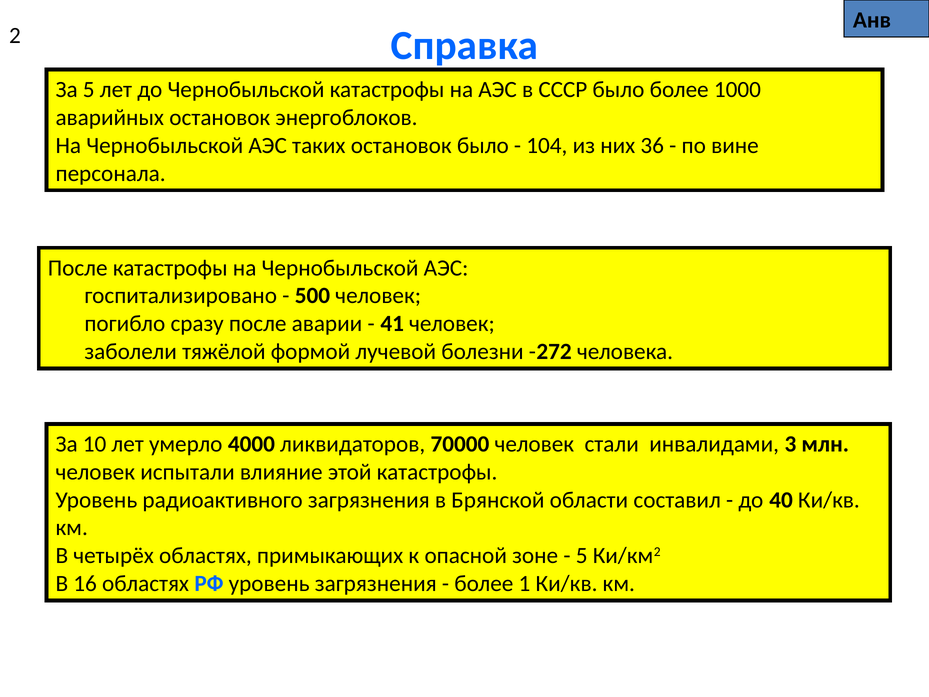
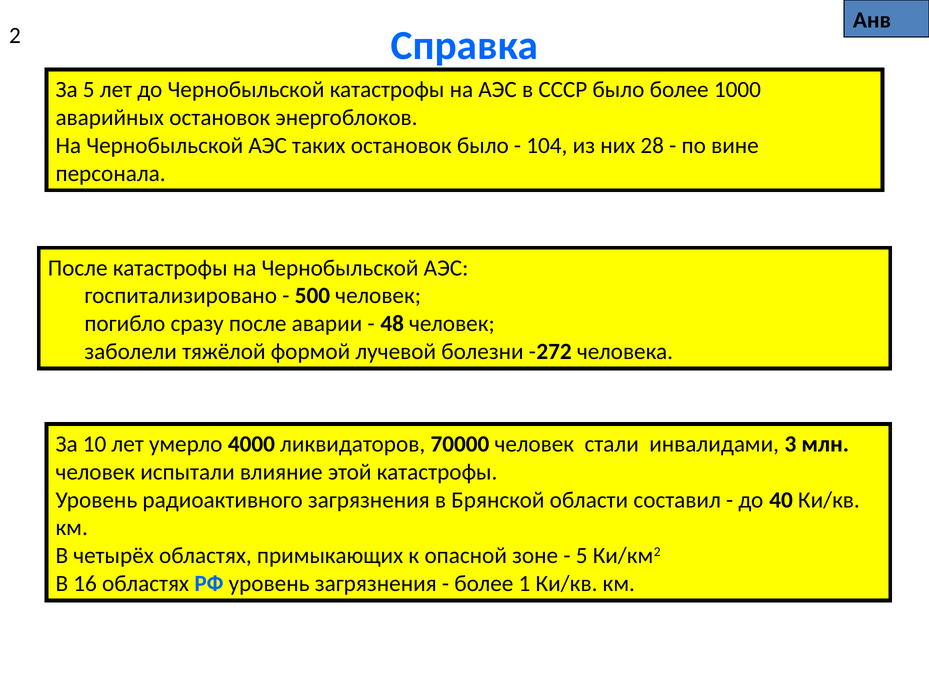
36: 36 -> 28 (652, 146)
41: 41 -> 48 (392, 324)
